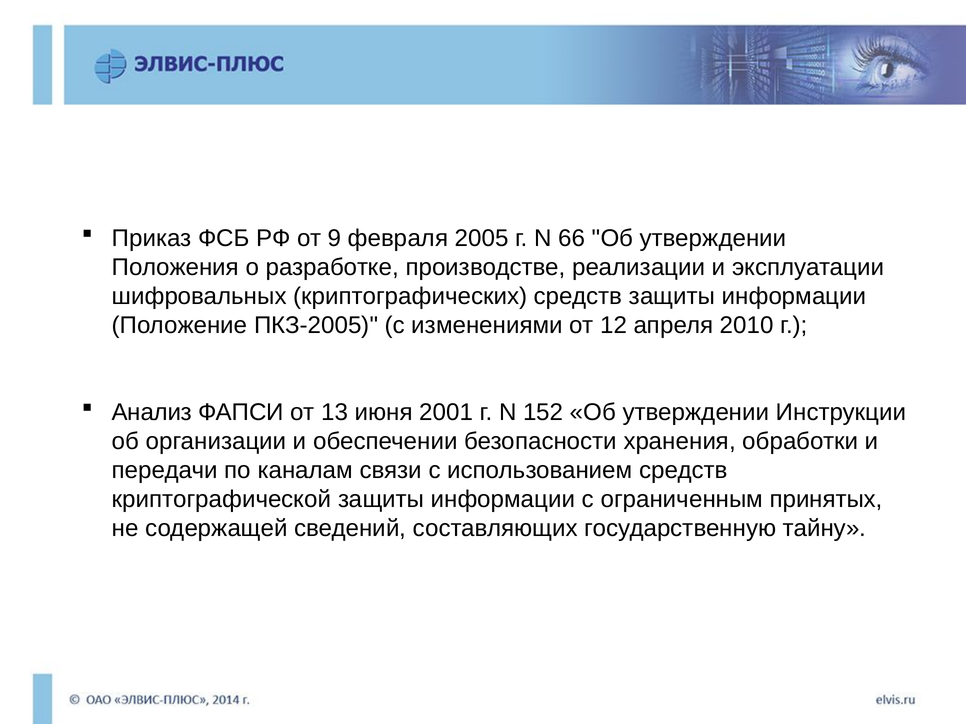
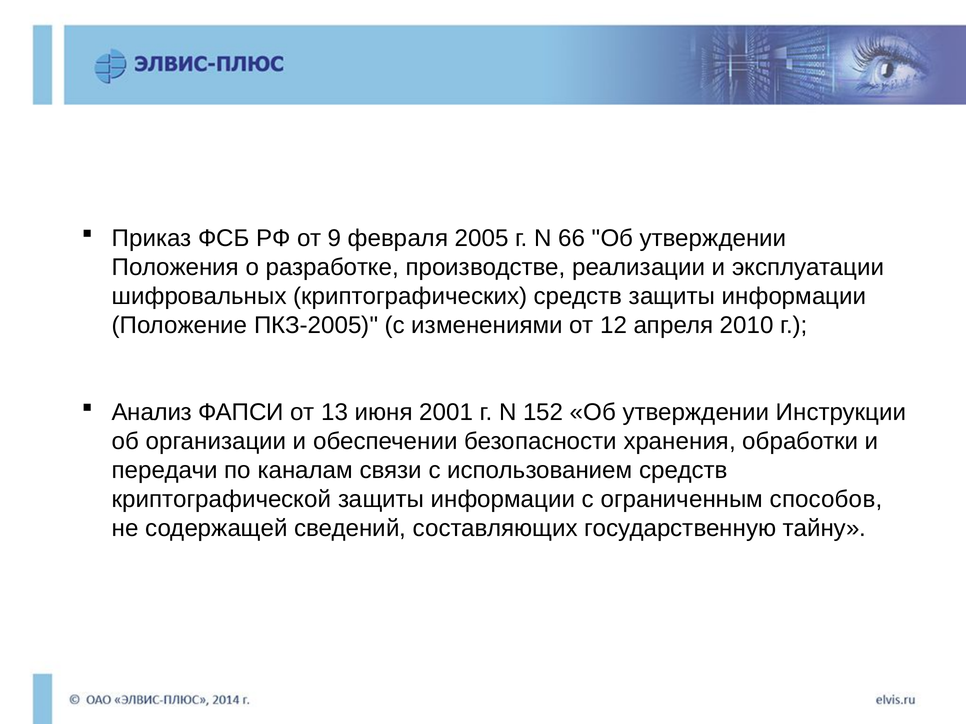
принятых: принятых -> способов (826, 499)
